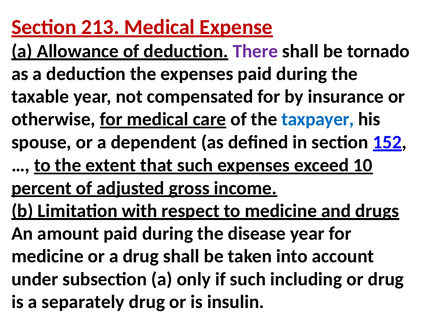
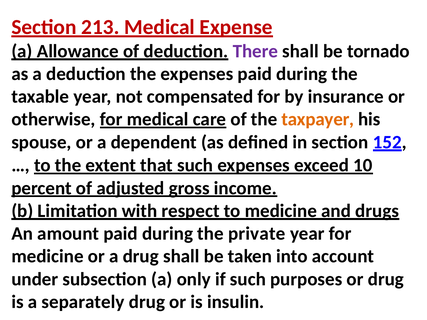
taxpayer colour: blue -> orange (318, 119)
disease: disease -> private (257, 234)
including: including -> purposes (306, 279)
